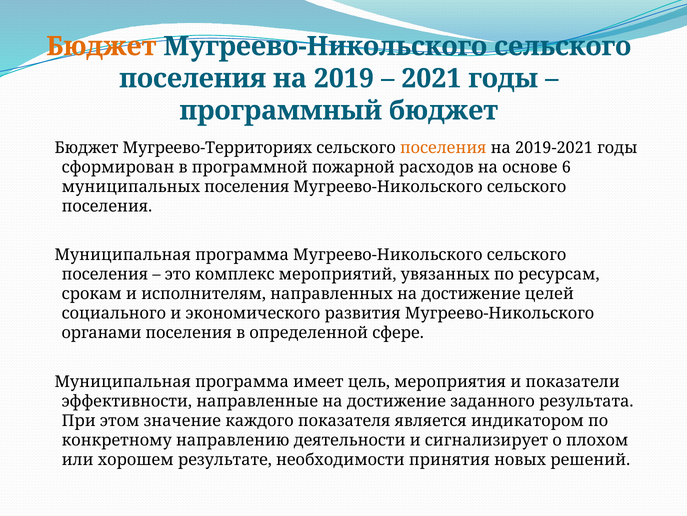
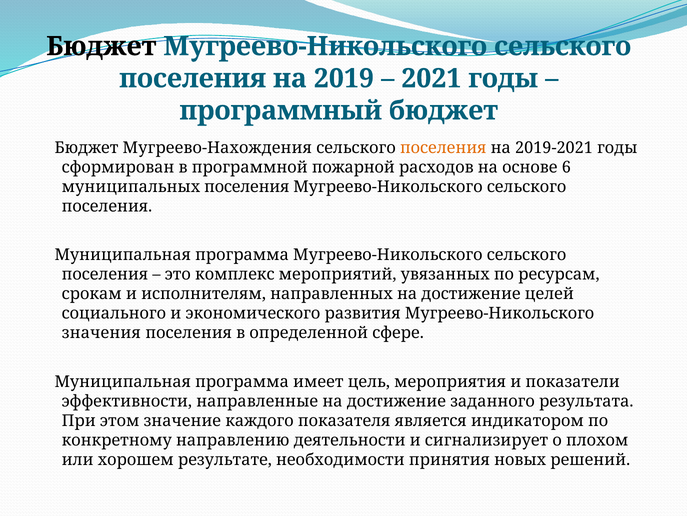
Бюджет colour: orange -> black (101, 46)
Мугреево-Территориях: Мугреево-Территориях -> Мугреево-Нахождения (217, 147)
органами: органами -> значения (101, 333)
